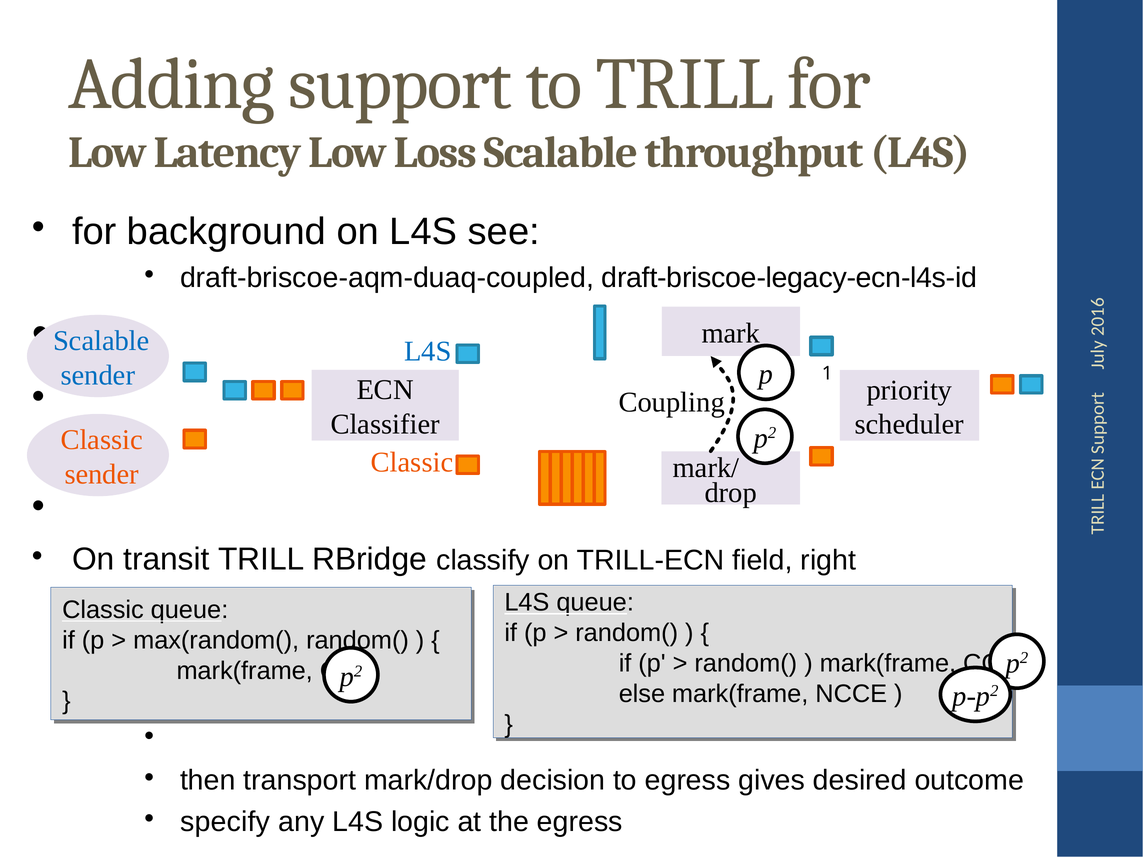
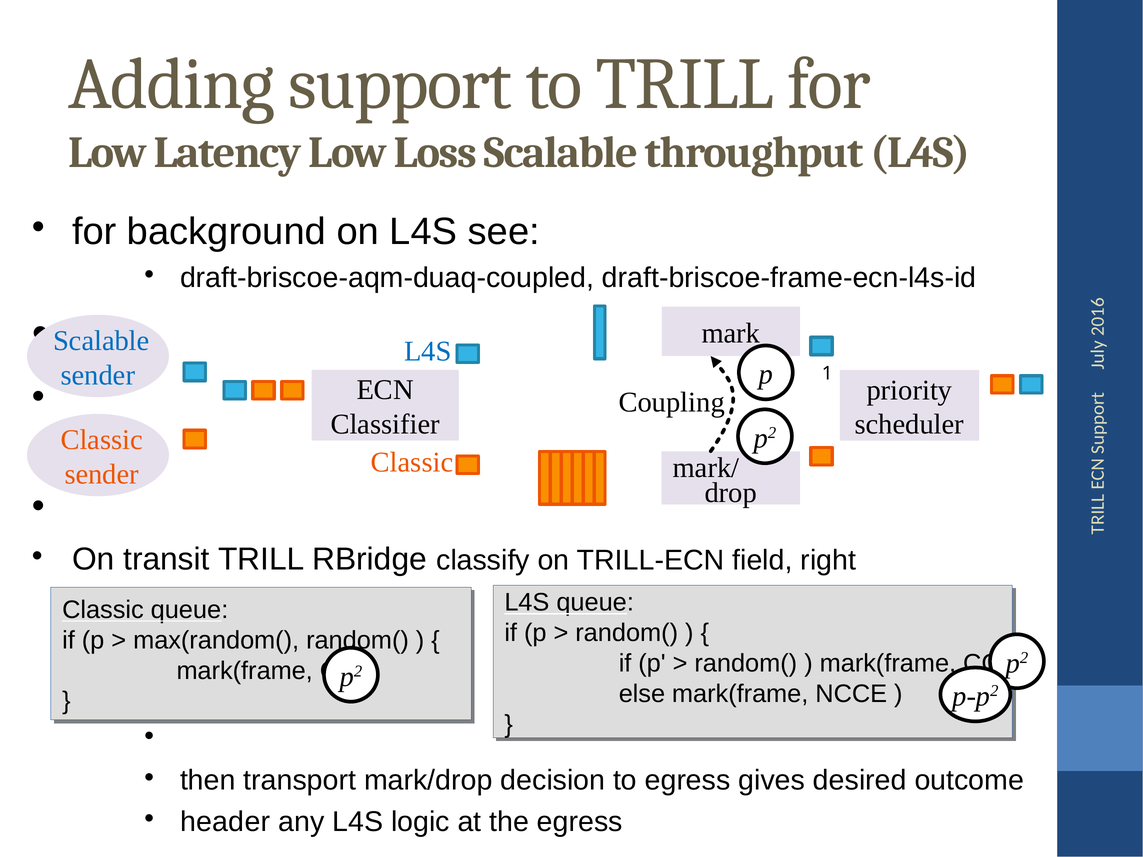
draft-briscoe-legacy-ecn-l4s-id: draft-briscoe-legacy-ecn-l4s-id -> draft-briscoe-frame-ecn-l4s-id (789, 278)
specify: specify -> header (225, 822)
